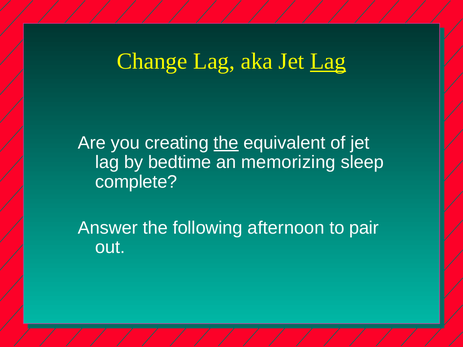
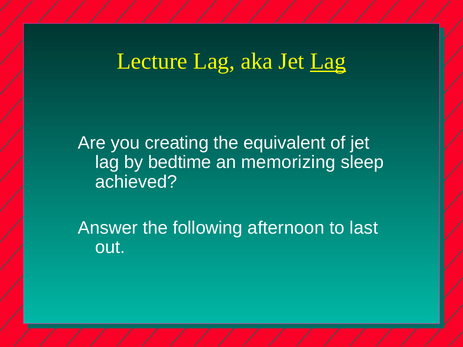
Change: Change -> Lecture (152, 61)
the underline: present -> none (226, 143)
complete: complete -> achieved (136, 182)
pair: pair -> last (364, 228)
